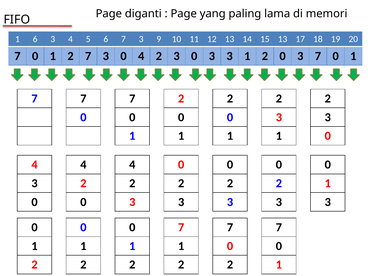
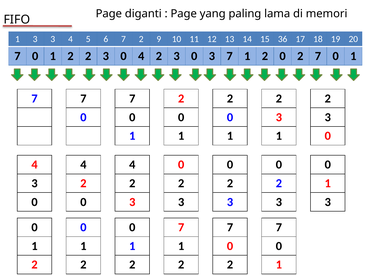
6: 6 -> 3 (35, 39)
6 7 3: 3 -> 2 (141, 39)
15 13: 13 -> 36 (283, 39)
7: 7 -> 2 (88, 56)
3 3: 3 -> 7 (230, 56)
2 0 3: 3 -> 2 (300, 56)
